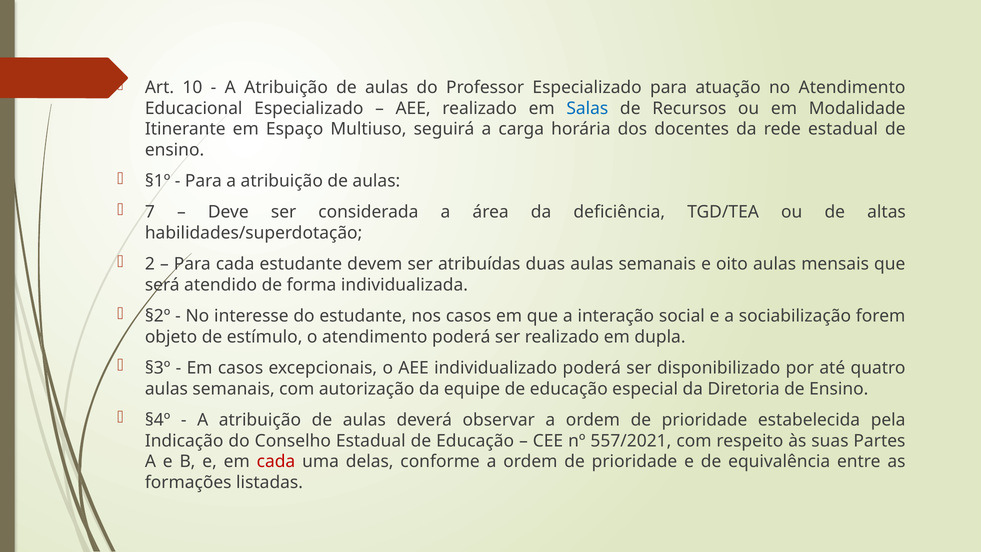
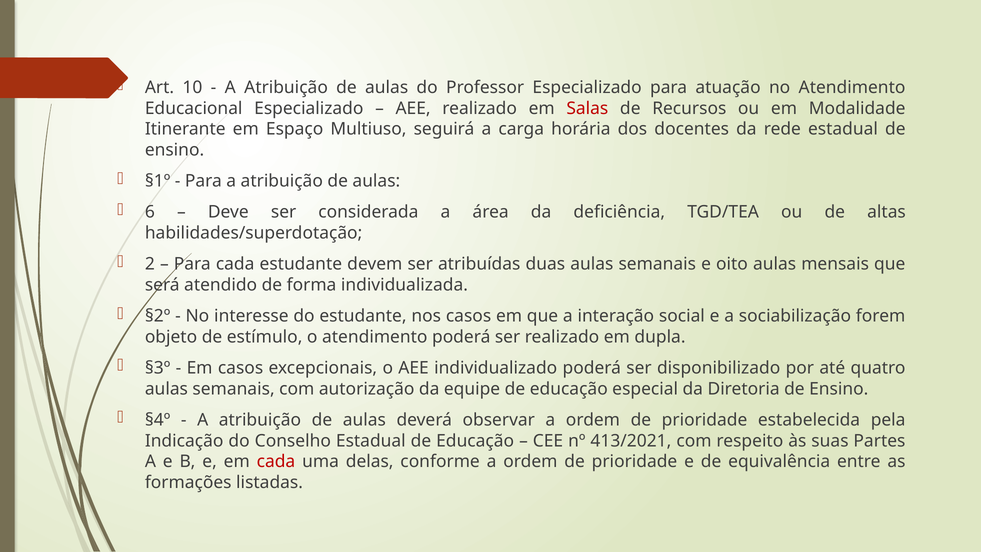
Salas colour: blue -> red (587, 108)
7: 7 -> 6 (150, 212)
557/2021: 557/2021 -> 413/2021 (631, 441)
